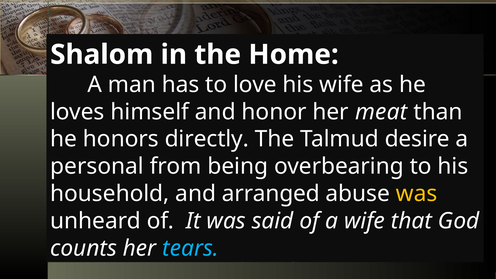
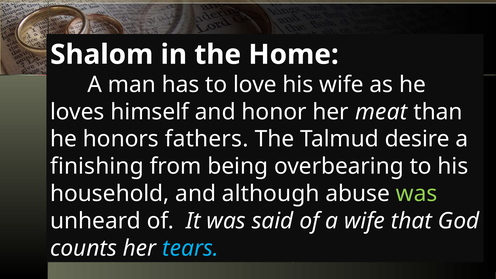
directly: directly -> fathers (207, 139)
personal: personal -> finishing (97, 166)
arranged: arranged -> although (271, 194)
was colour: yellow -> light green (417, 194)
